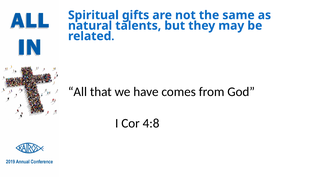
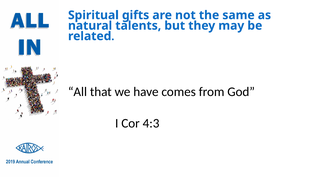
4:8: 4:8 -> 4:3 (151, 123)
